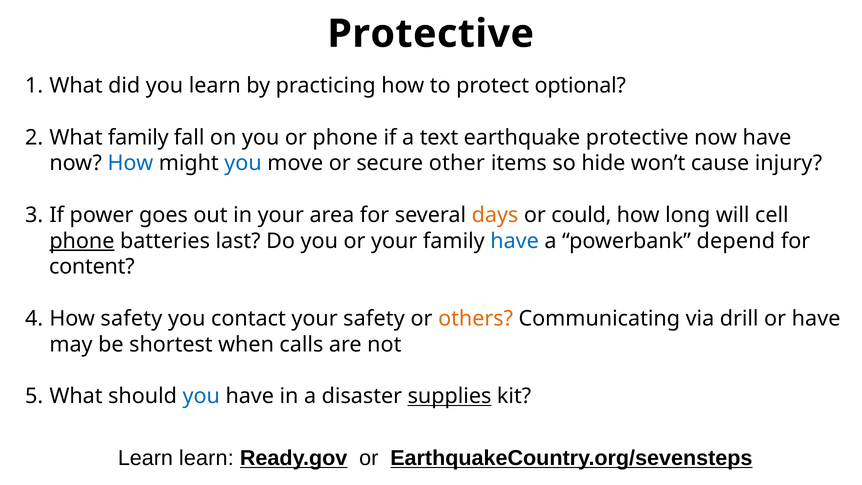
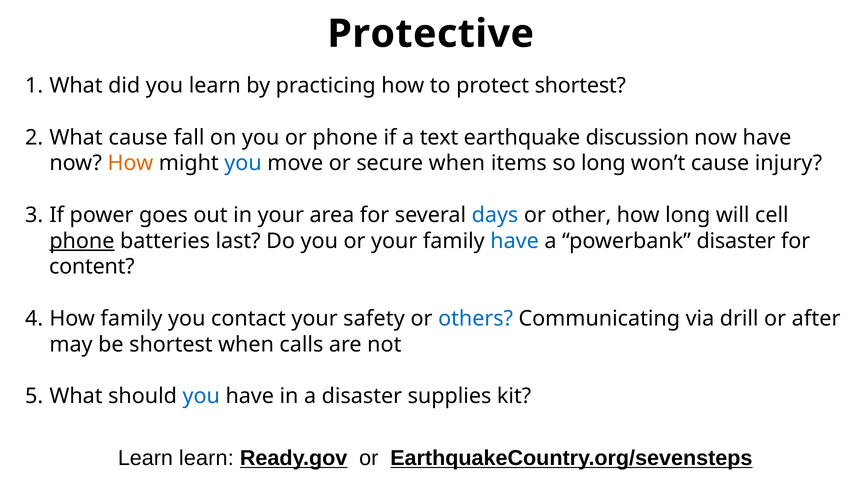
protect optional: optional -> shortest (580, 86)
What family: family -> cause (138, 137)
earthquake protective: protective -> discussion (637, 137)
How colour: blue -> orange (130, 163)
secure other: other -> when (457, 163)
so hide: hide -> long (603, 163)
days colour: orange -> blue (495, 215)
could: could -> other (581, 215)
powerbank depend: depend -> disaster (736, 241)
How safety: safety -> family (131, 318)
others colour: orange -> blue (476, 318)
or have: have -> after (816, 318)
supplies underline: present -> none (450, 396)
